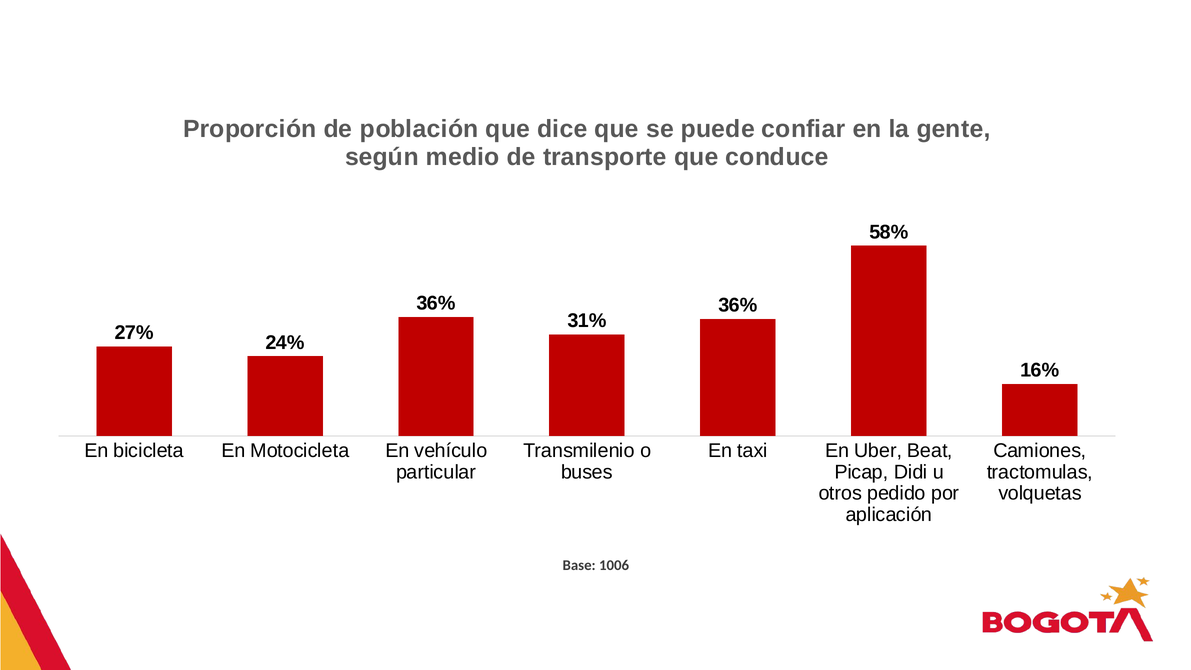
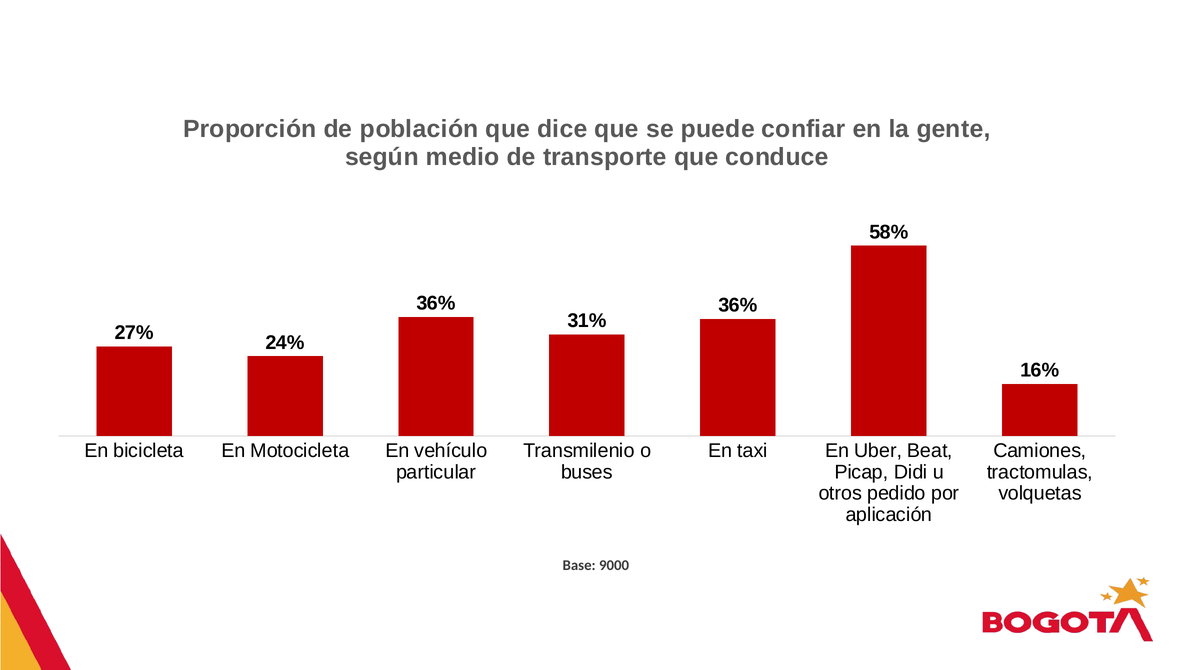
1006: 1006 -> 9000 (614, 565)
